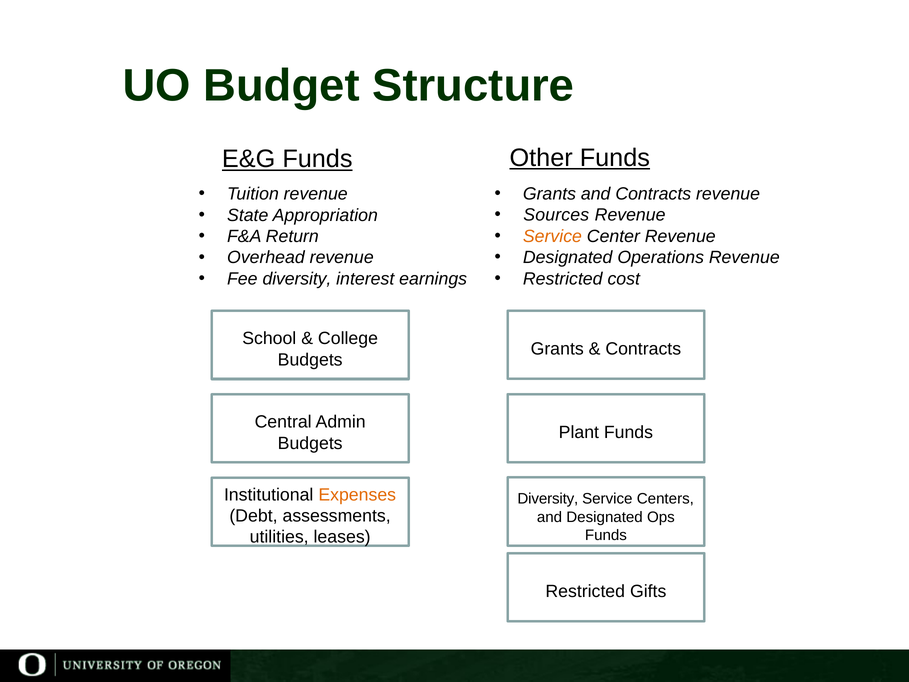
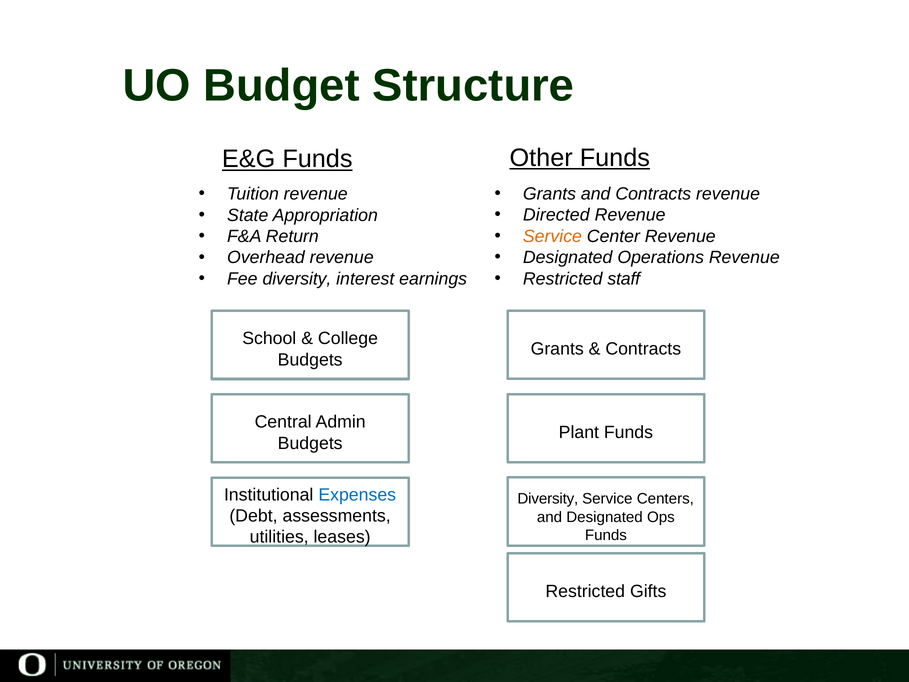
Sources: Sources -> Directed (556, 215)
cost: cost -> staff (624, 279)
Expenses colour: orange -> blue (357, 495)
